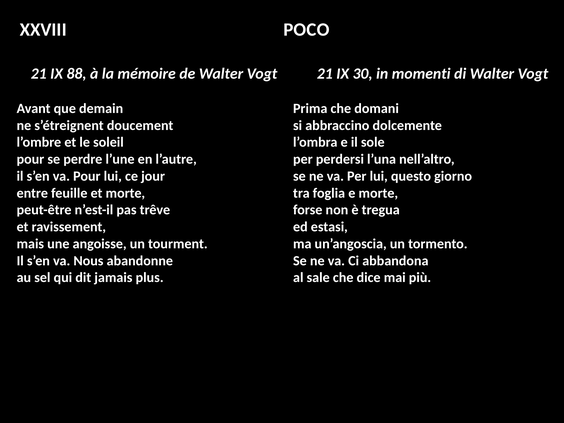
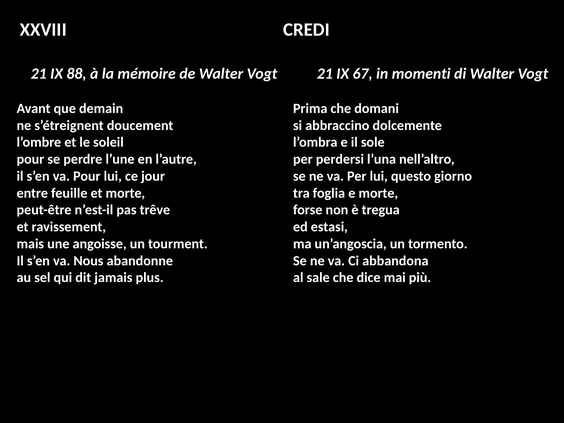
POCO: POCO -> CREDI (306, 30)
30: 30 -> 67 (363, 74)
